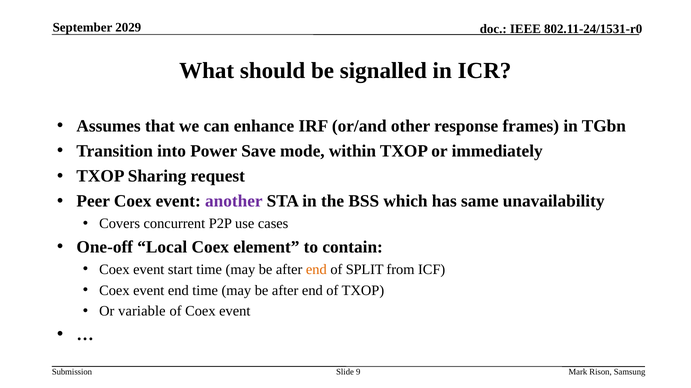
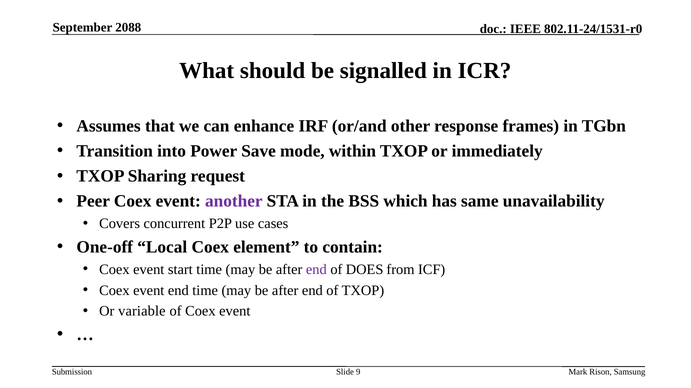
2029: 2029 -> 2088 (128, 27)
end colour: orange -> purple (316, 270)
SPLIT: SPLIT -> DOES (365, 270)
